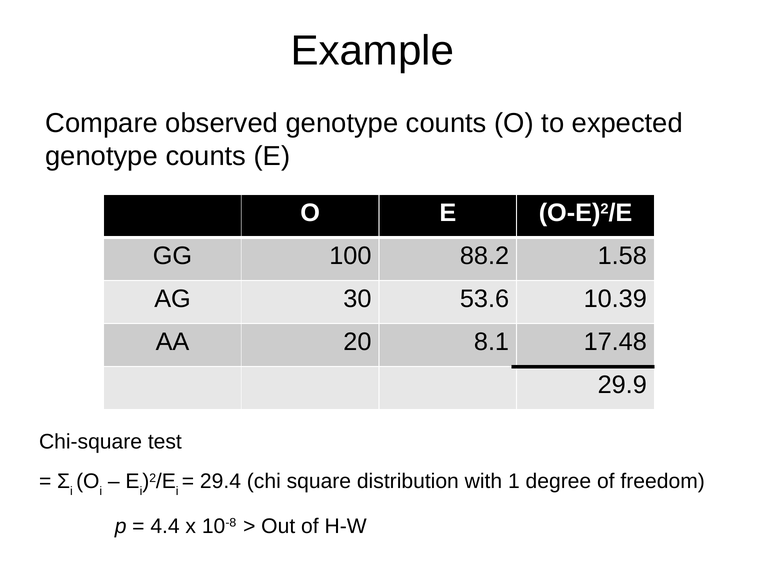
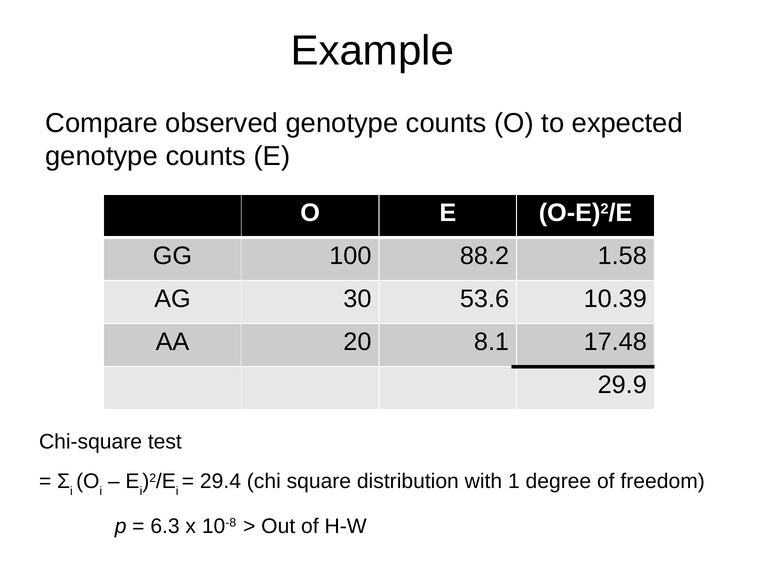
4.4: 4.4 -> 6.3 (165, 526)
